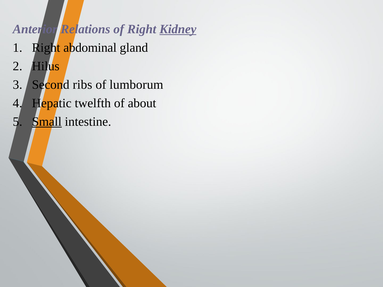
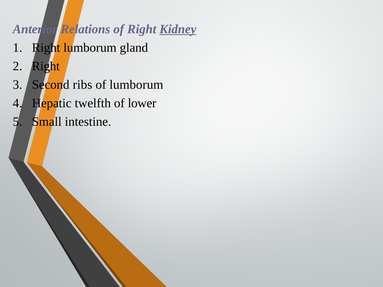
Right abdominal: abdominal -> lumborum (90, 48)
2 Hilus: Hilus -> Right (46, 66)
about: about -> lower (142, 103)
Small underline: present -> none (47, 122)
